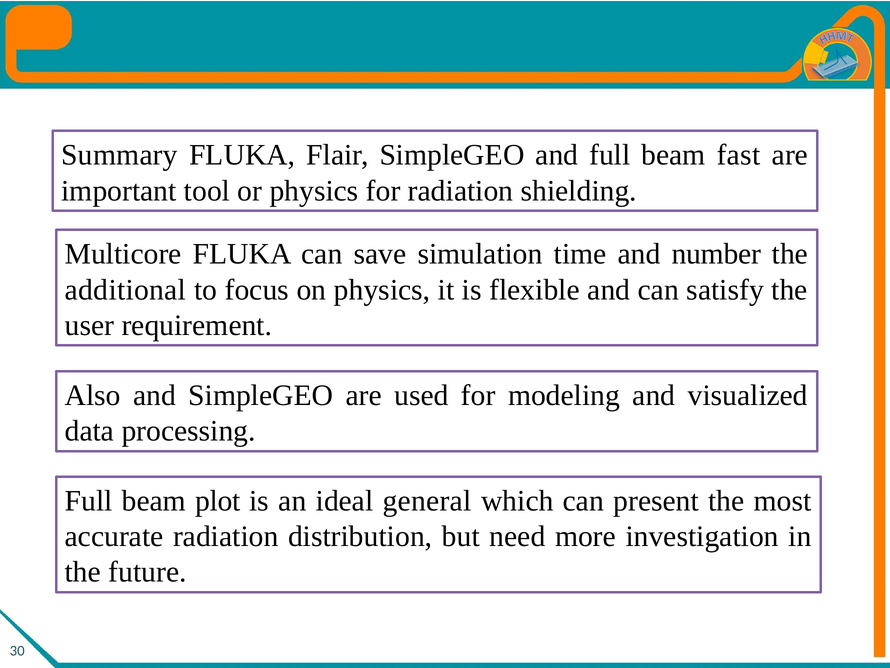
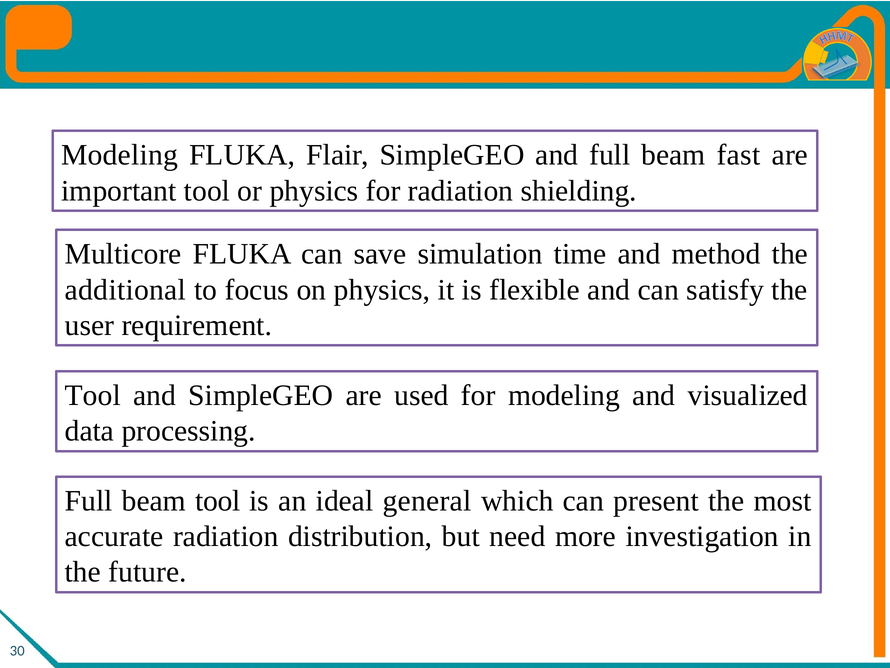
Summary: Summary -> Modeling (120, 155)
number: number -> method (716, 254)
Also: Also -> Tool (93, 395)
beam plot: plot -> tool (218, 500)
